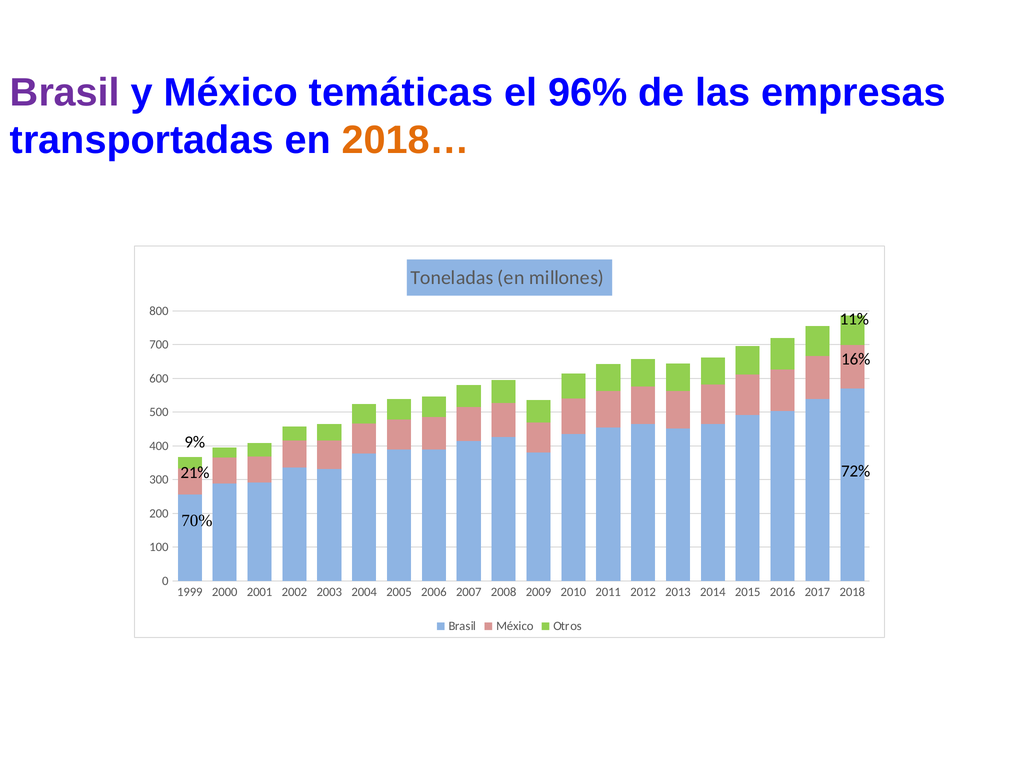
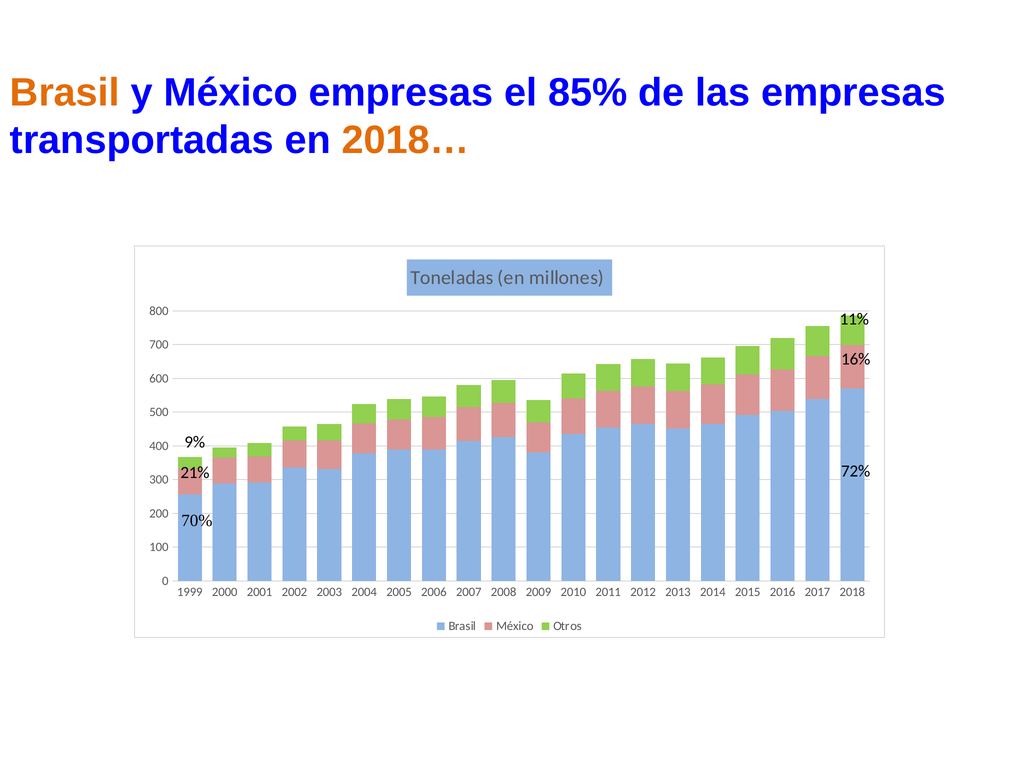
Brasil colour: purple -> orange (65, 93)
México temáticas: temáticas -> empresas (401, 93)
96%: 96% -> 85% (588, 93)
